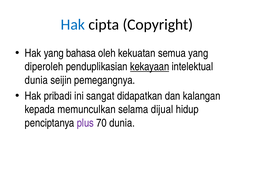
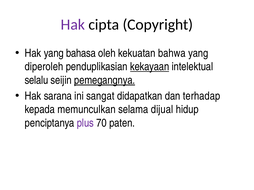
Hak colour: blue -> purple (73, 25)
semua: semua -> bahwa (172, 53)
dunia: dunia -> selalu (36, 80)
pemegangnya underline: none -> present (105, 80)
pribadi: pribadi -> sarana (58, 96)
kalangan: kalangan -> terhadap (202, 96)
70 dunia: dunia -> paten (122, 123)
